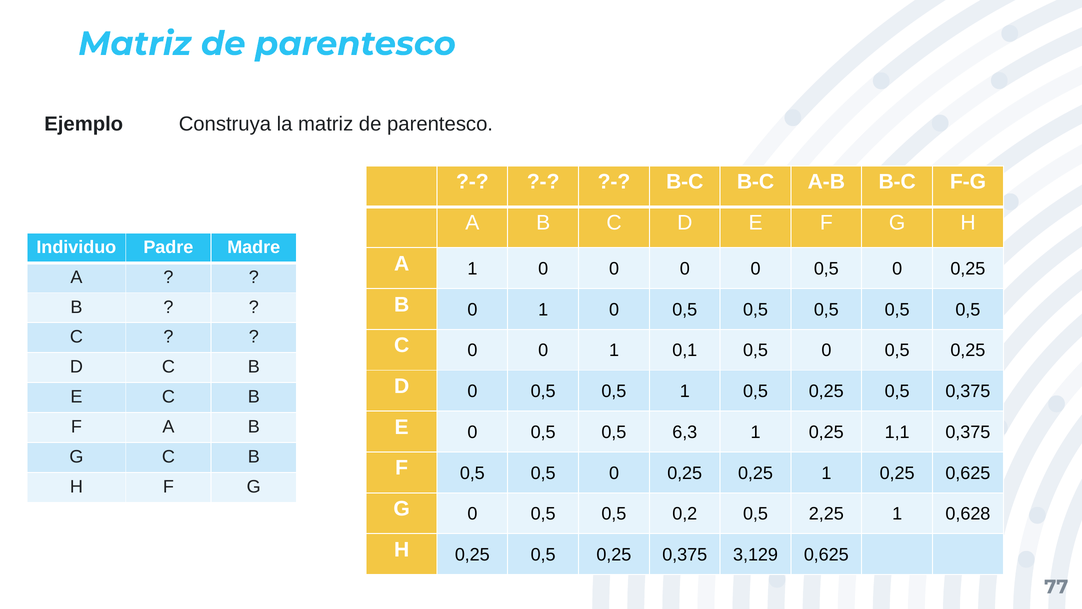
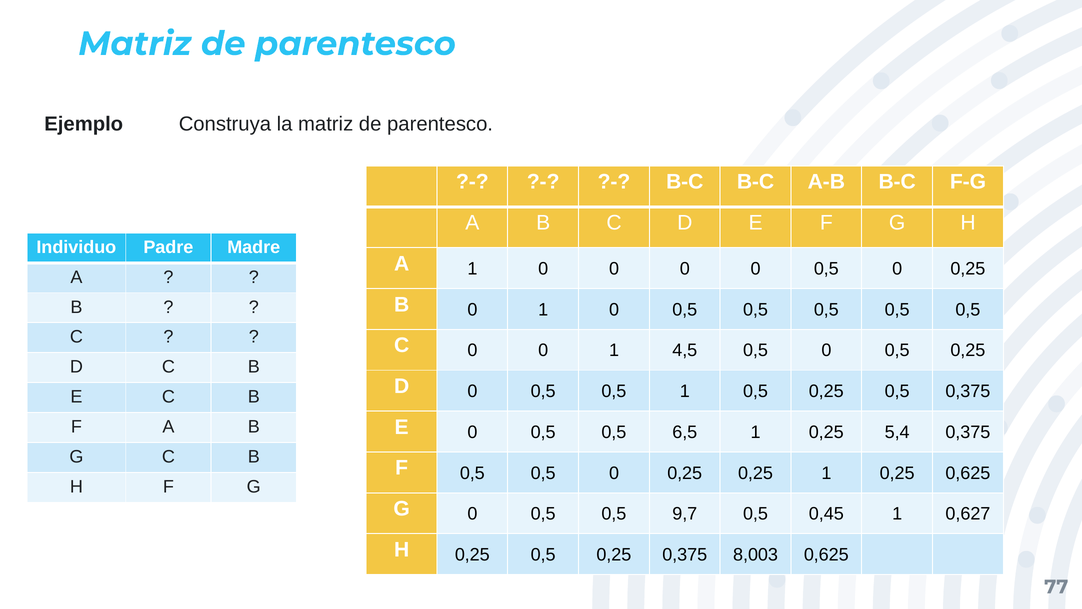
0,1: 0,1 -> 4,5 (685, 350)
6,3: 6,3 -> 6,5 (685, 432)
1,1: 1,1 -> 5,4 (897, 432)
0,2: 0,2 -> 9,7 (685, 514)
2,25: 2,25 -> 0,45 (826, 514)
0,628: 0,628 -> 0,627 (968, 514)
3,129: 3,129 -> 8,003 (756, 554)
